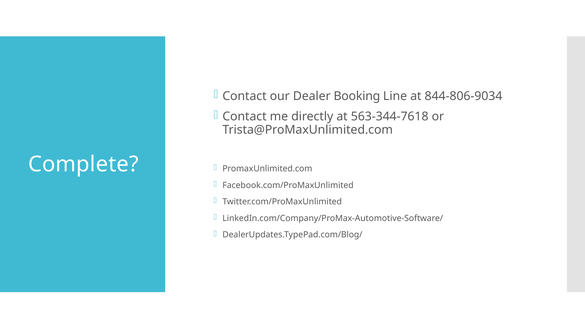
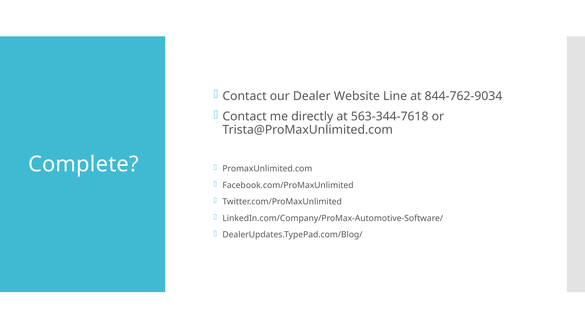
Booking: Booking -> Website (357, 96)
844-806-9034: 844-806-9034 -> 844-762-9034 (463, 96)
